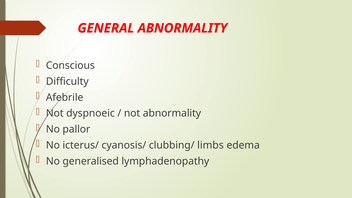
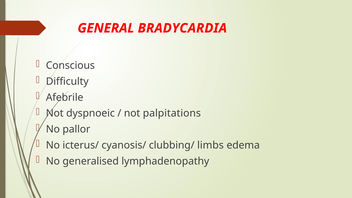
GENERAL ABNORMALITY: ABNORMALITY -> BRADYCARDIA (182, 28)
not abnormality: abnormality -> palpitations (172, 113)
